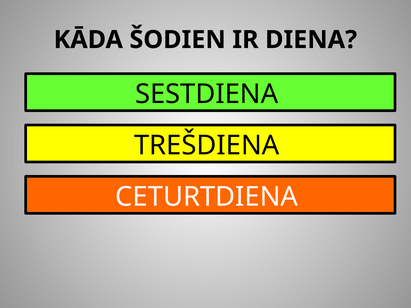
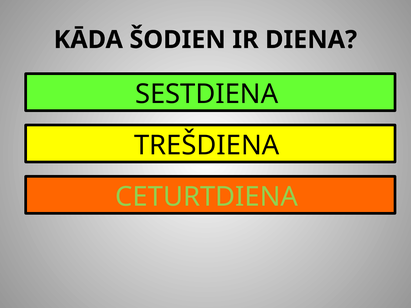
CETURTDIENA colour: white -> light green (207, 197)
